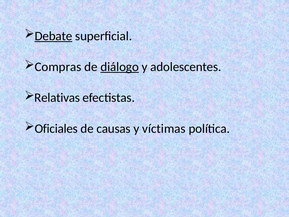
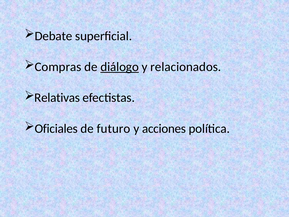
Debate underline: present -> none (53, 36)
adolescentes: adolescentes -> relacionados (186, 67)
causas: causas -> futuro (113, 128)
víctimas: víctimas -> acciones (164, 128)
